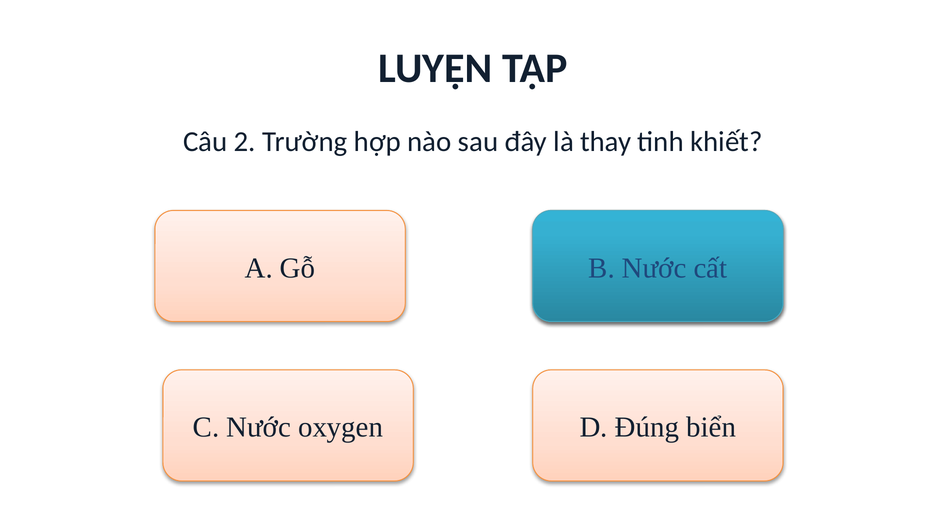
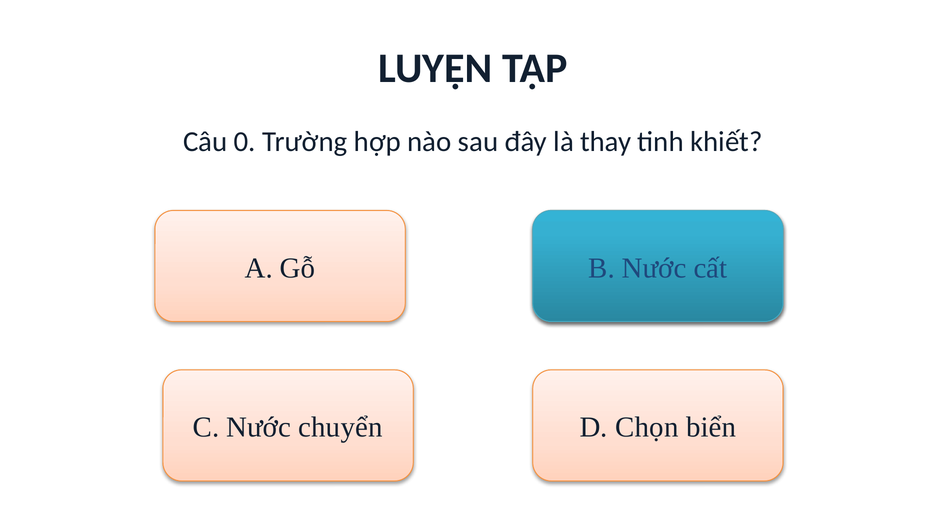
2: 2 -> 0 (245, 142)
oxygen: oxygen -> chuyển (340, 428)
Đúng: Đúng -> Chọn (647, 428)
